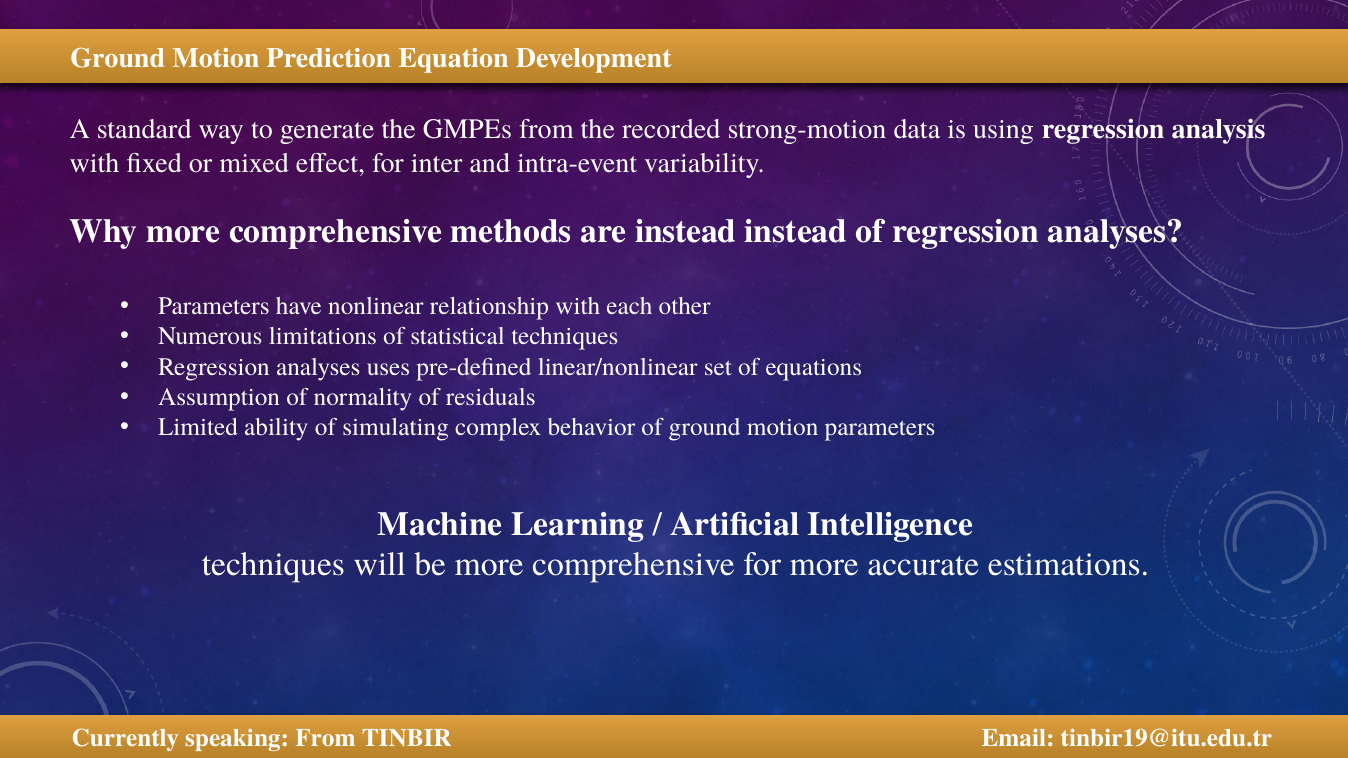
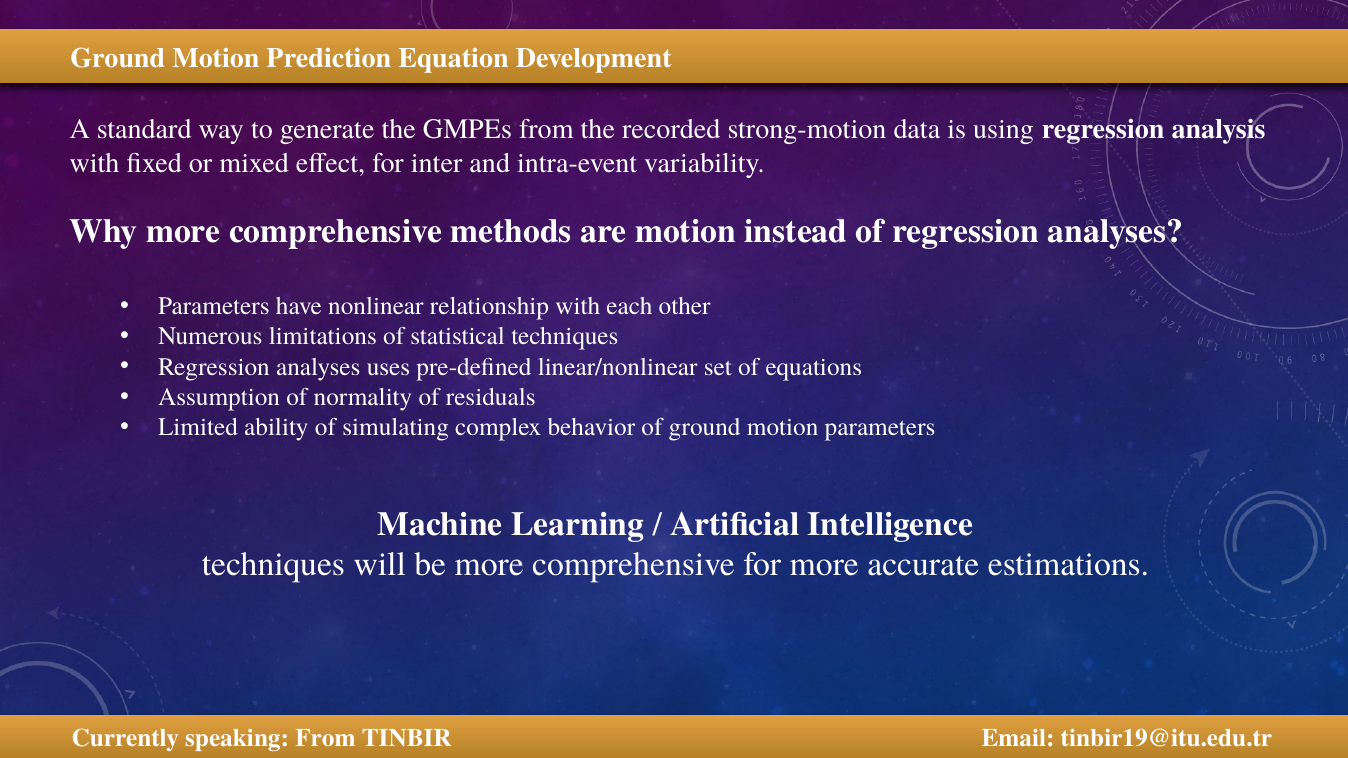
are instead: instead -> motion (686, 231)
